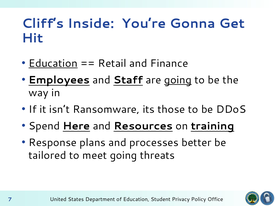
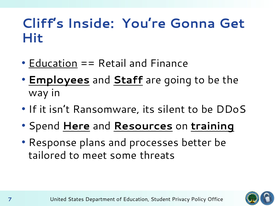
going underline: present -> none (178, 80)
those: those -> silent (171, 109)
meet going: going -> some (123, 156)
